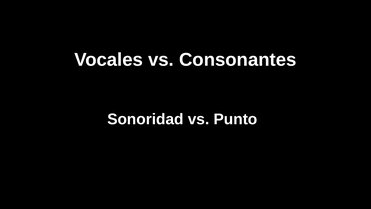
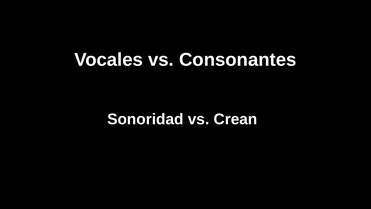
Punto: Punto -> Crean (236, 119)
